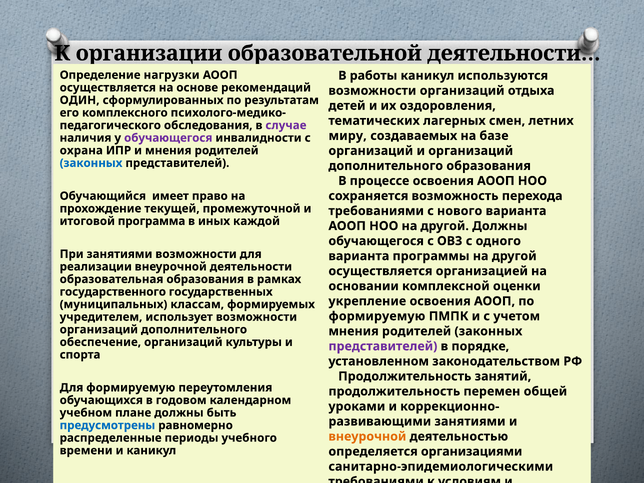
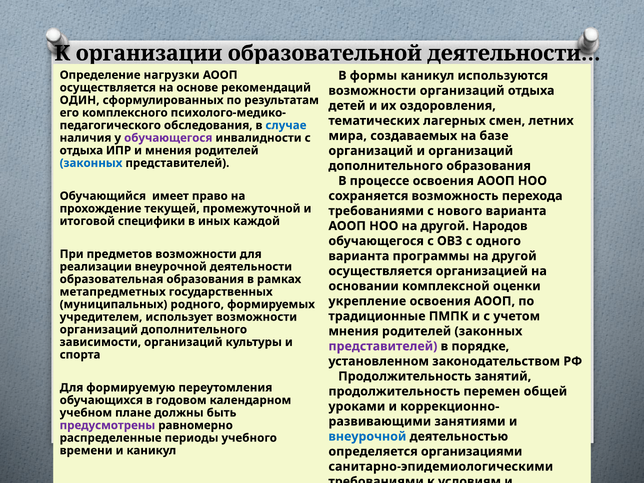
работы: работы -> формы (373, 76)
случае colour: purple -> blue (286, 125)
миру: миру -> мира (348, 136)
охрана: охрана -> отдыха (81, 150)
программа: программа -> специфики (152, 221)
другой Должны: Должны -> Народов (500, 226)
При занятиями: занятиями -> предметов (119, 254)
государственного: государственного -> метапредметных (113, 292)
классам: классам -> родного (197, 304)
формируемую: формируемую -> традиционные (377, 316)
обеспечение: обеспечение -> зависимости (100, 342)
предусмотрены colour: blue -> purple (107, 425)
внеурочной colour: orange -> blue (367, 436)
